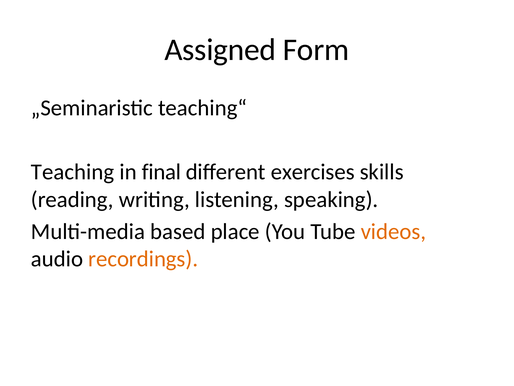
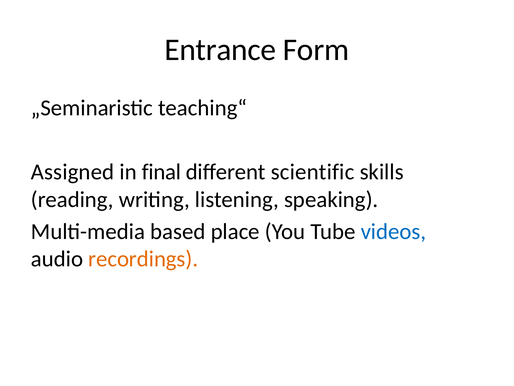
Assigned: Assigned -> Entrance (220, 50)
Teaching: Teaching -> Assigned (73, 172)
exercises: exercises -> scientific (313, 172)
videos colour: orange -> blue (393, 231)
